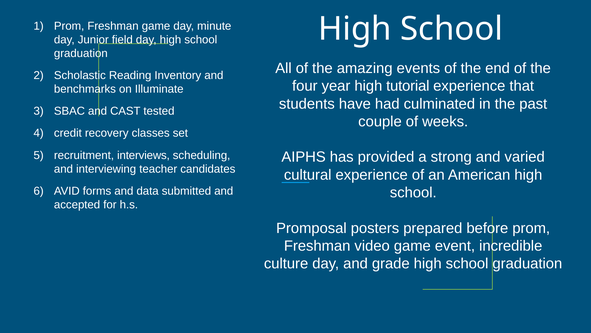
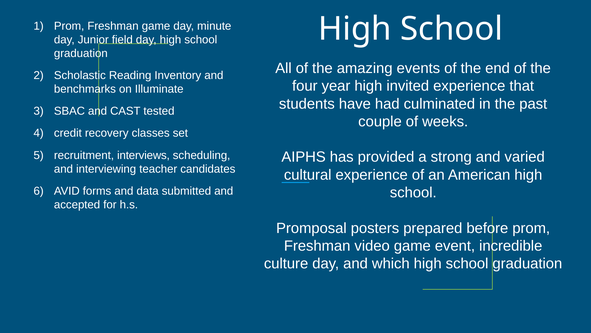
tutorial: tutorial -> invited (408, 86)
grade: grade -> which (391, 263)
